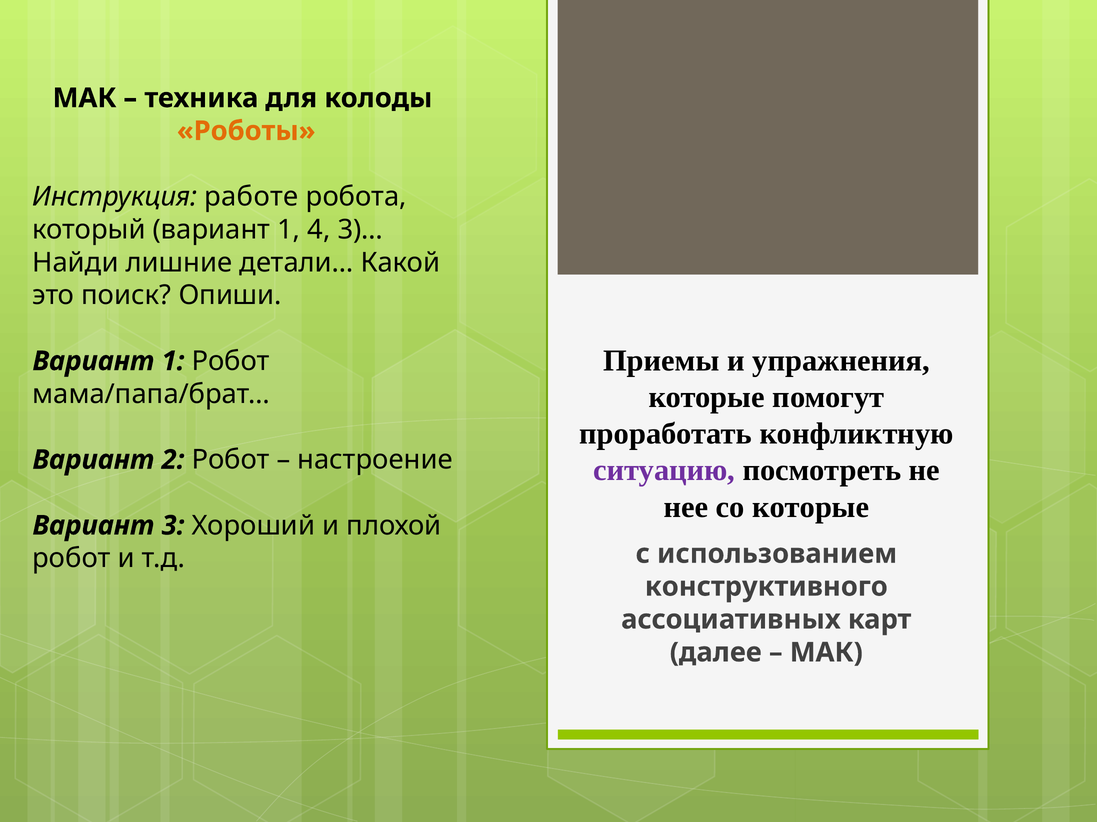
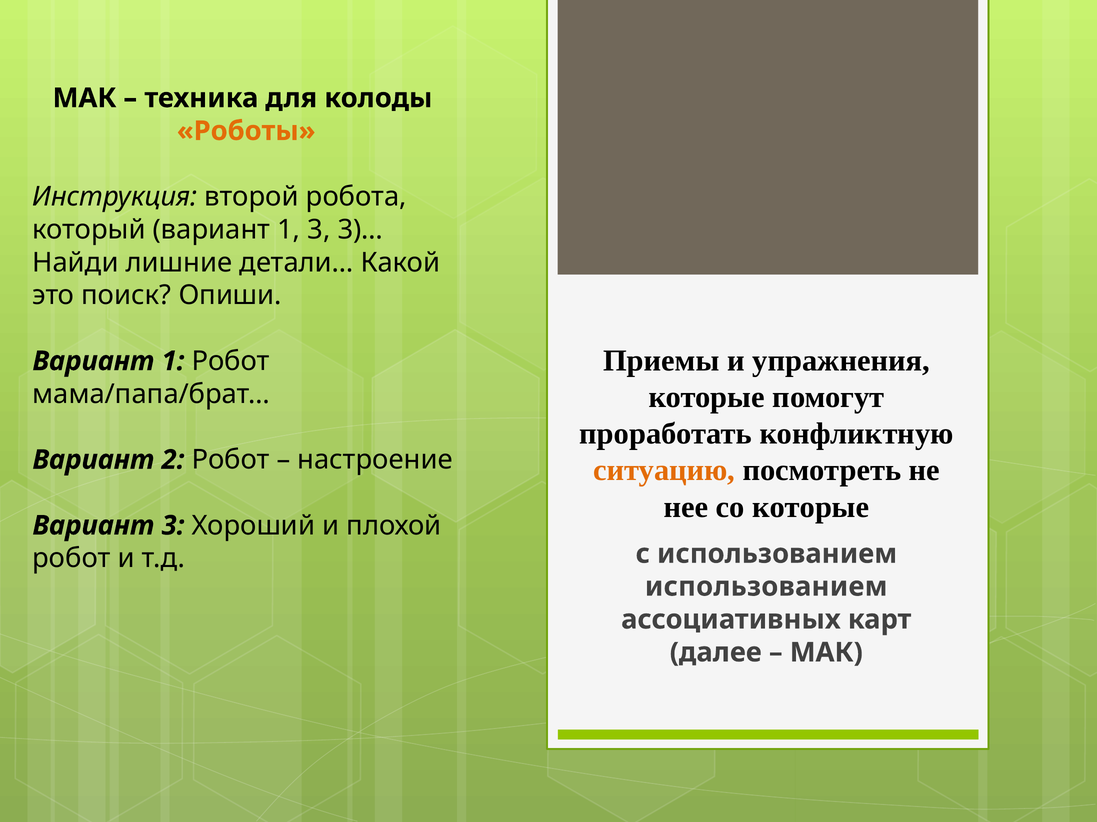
работе: работе -> второй (251, 197)
1 4: 4 -> 3 (319, 230)
ситуацию colour: purple -> orange (664, 471)
конструктивного: конструктивного -> использованием (766, 587)
